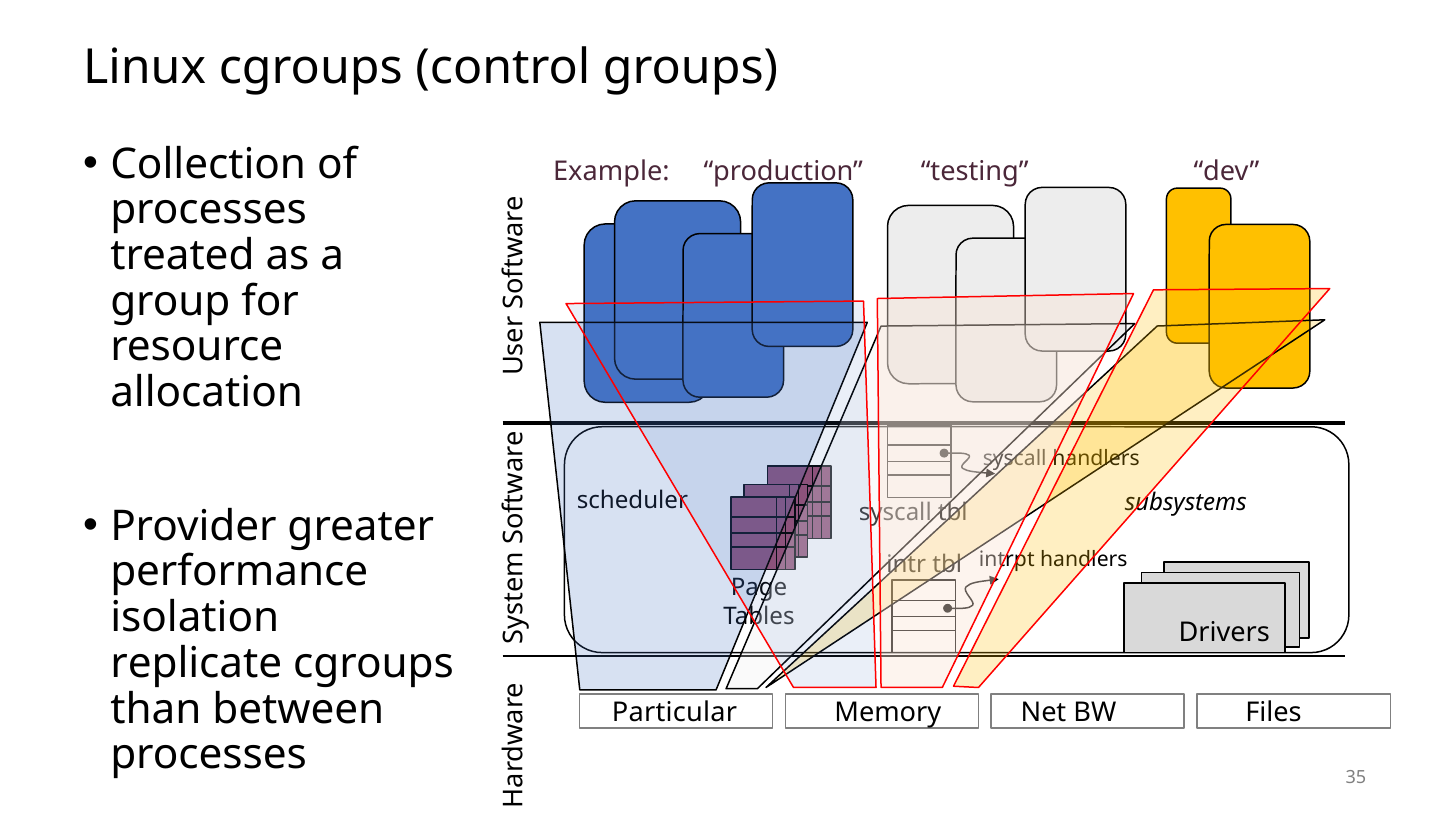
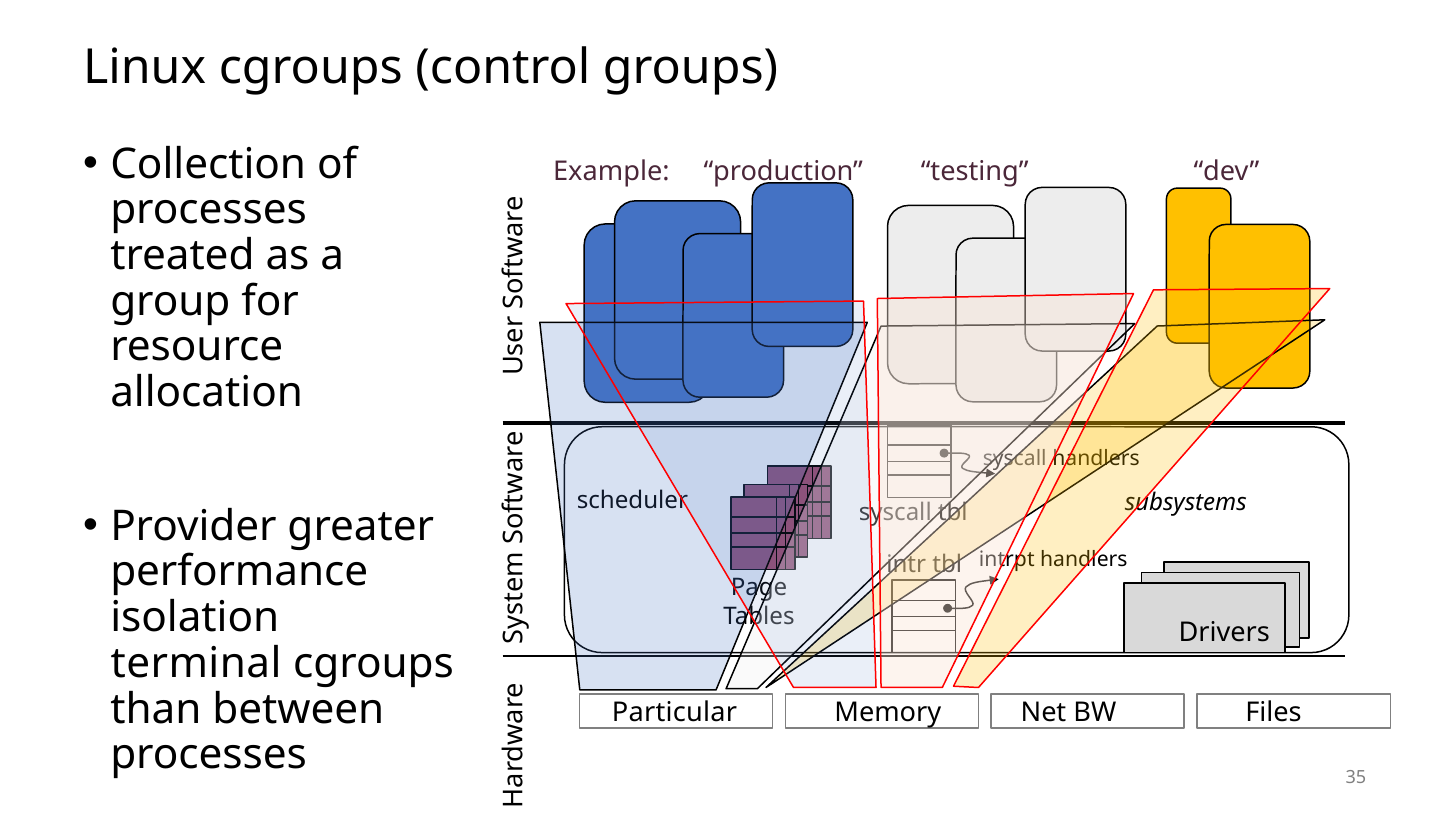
replicate: replicate -> terminal (196, 663)
